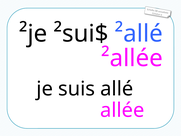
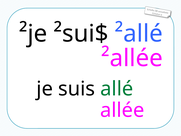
allé colour: black -> green (117, 89)
